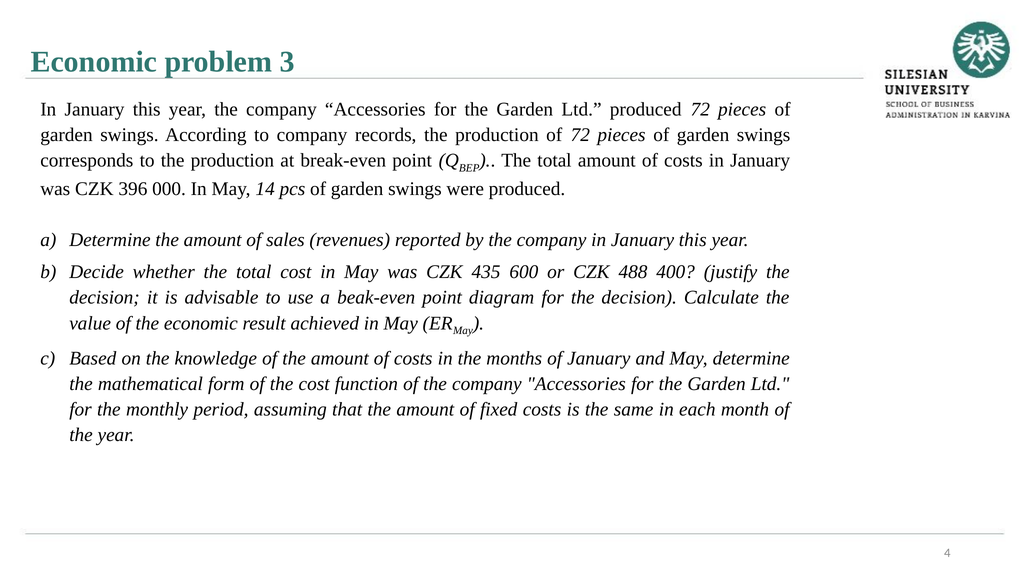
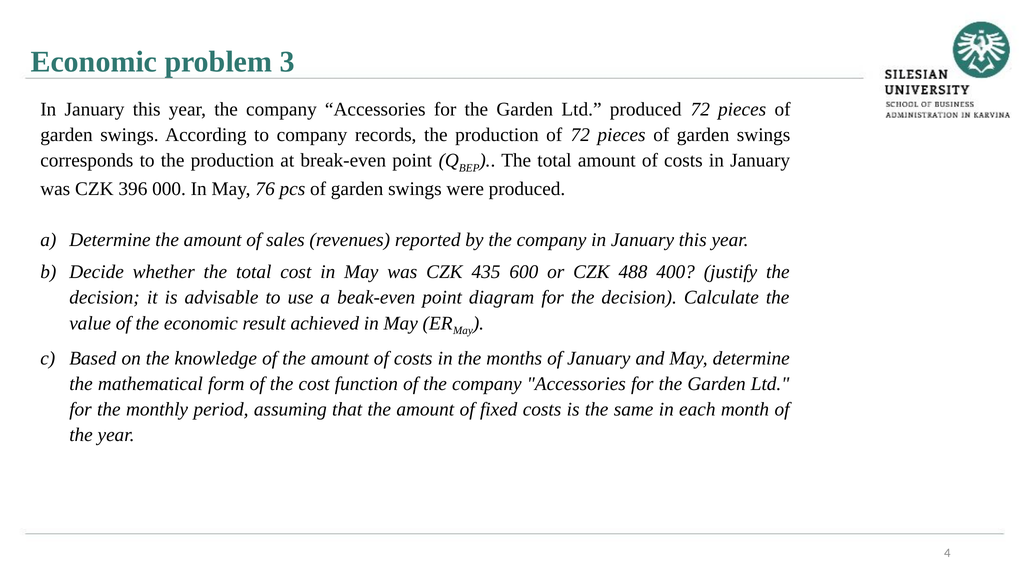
14: 14 -> 76 (265, 189)
